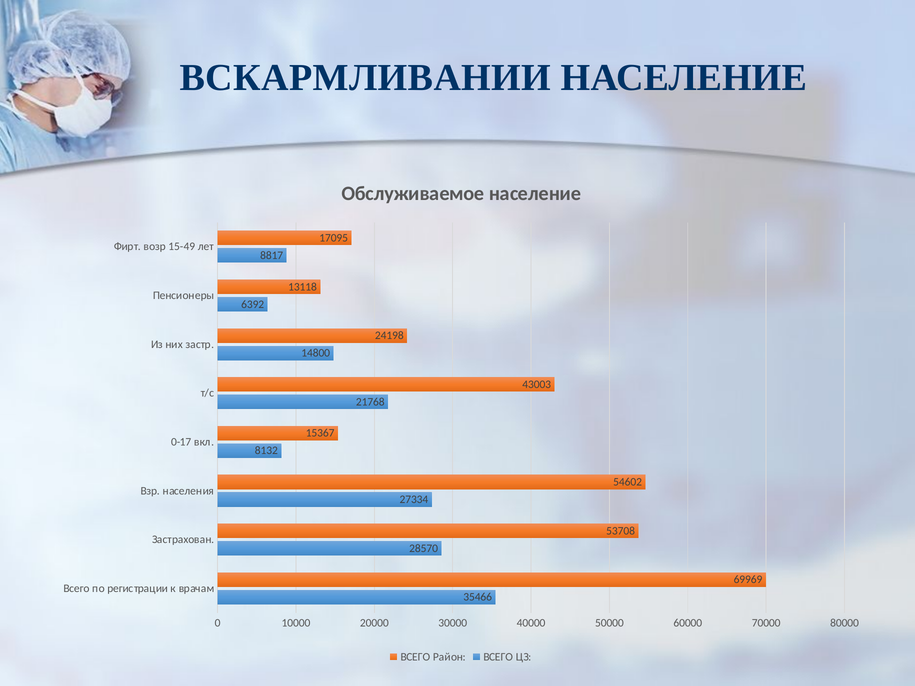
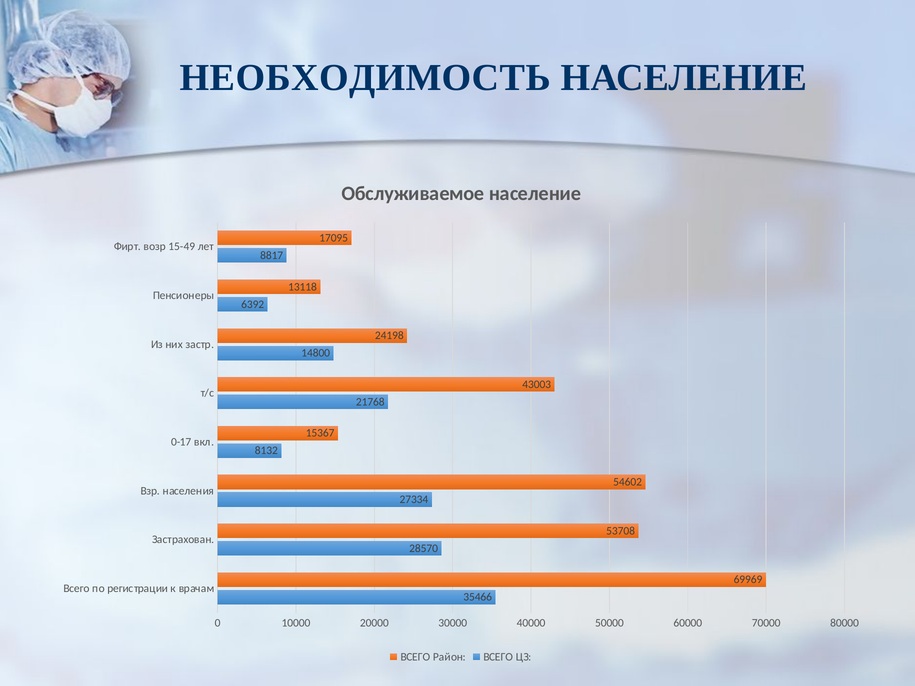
ВСКАРМЛИВАНИИ: ВСКАРМЛИВАНИИ -> НЕОБХОДИМОСТЬ (365, 78)
